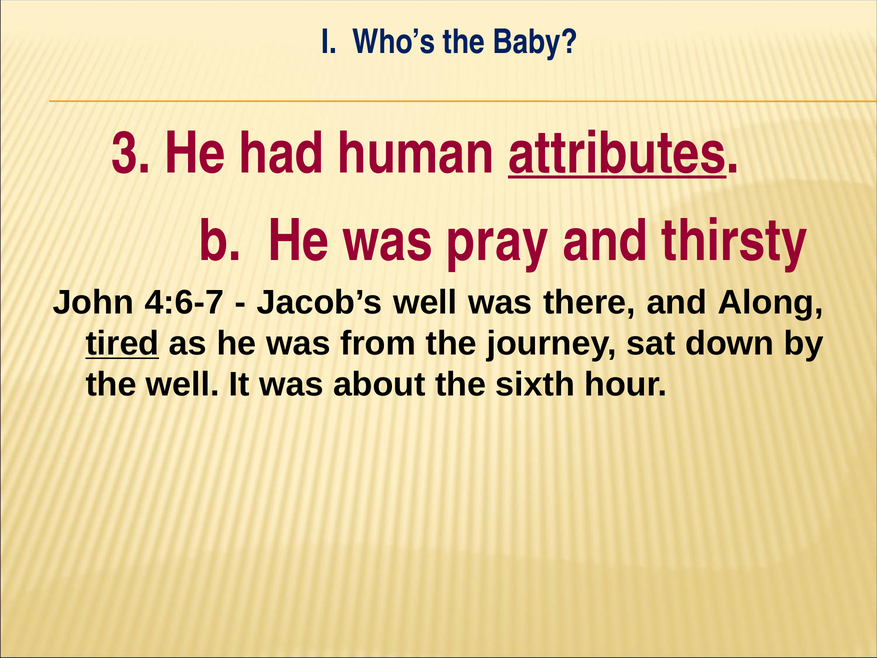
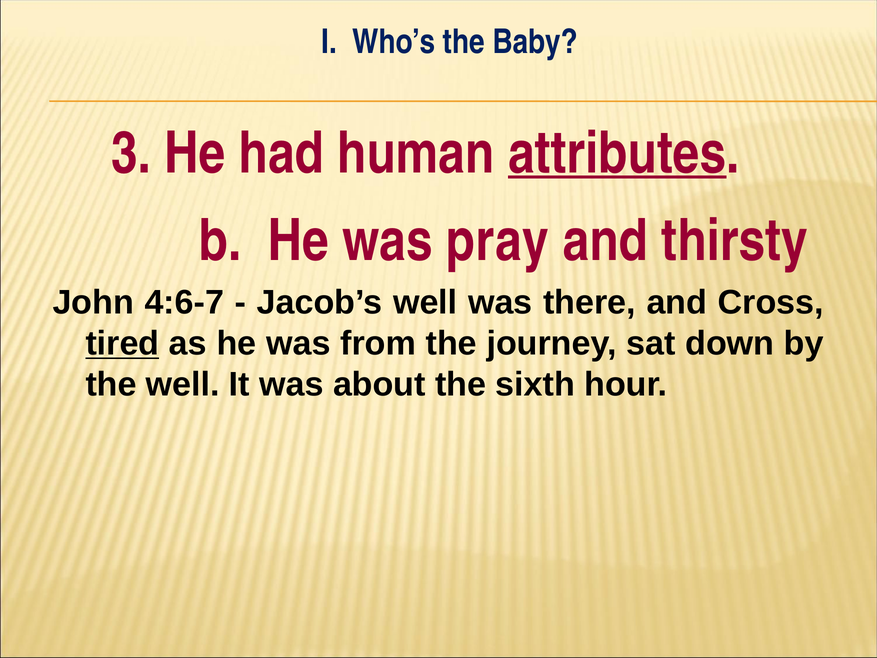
Along: Along -> Cross (771, 302)
